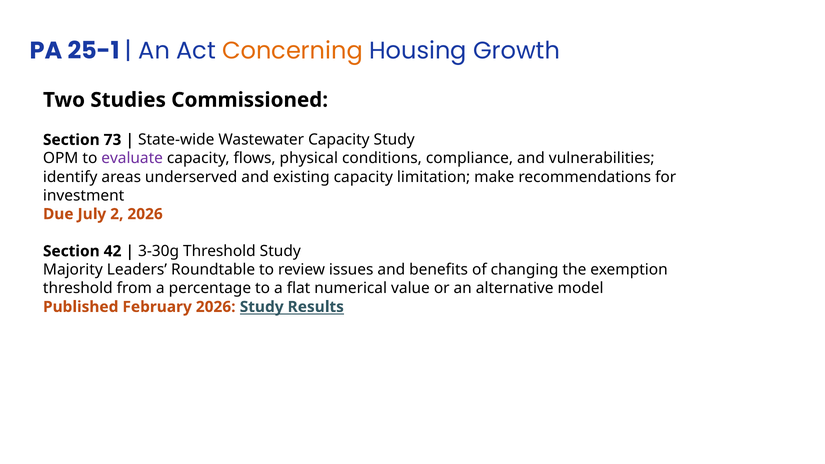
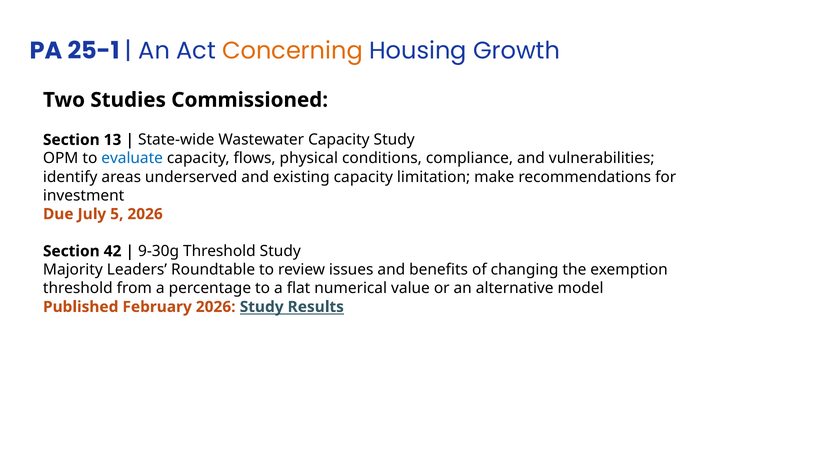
73: 73 -> 13 (113, 140)
evaluate colour: purple -> blue (132, 158)
2: 2 -> 5 (117, 214)
3-30g: 3-30g -> 9-30g (159, 251)
